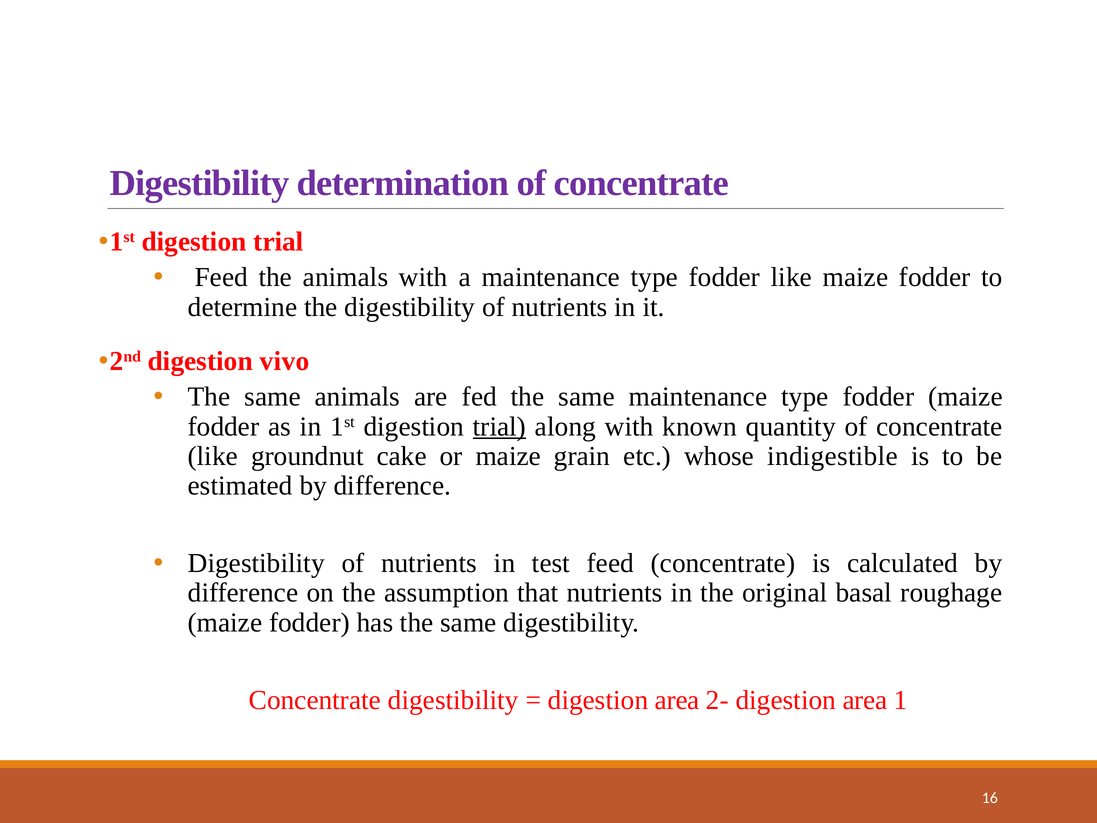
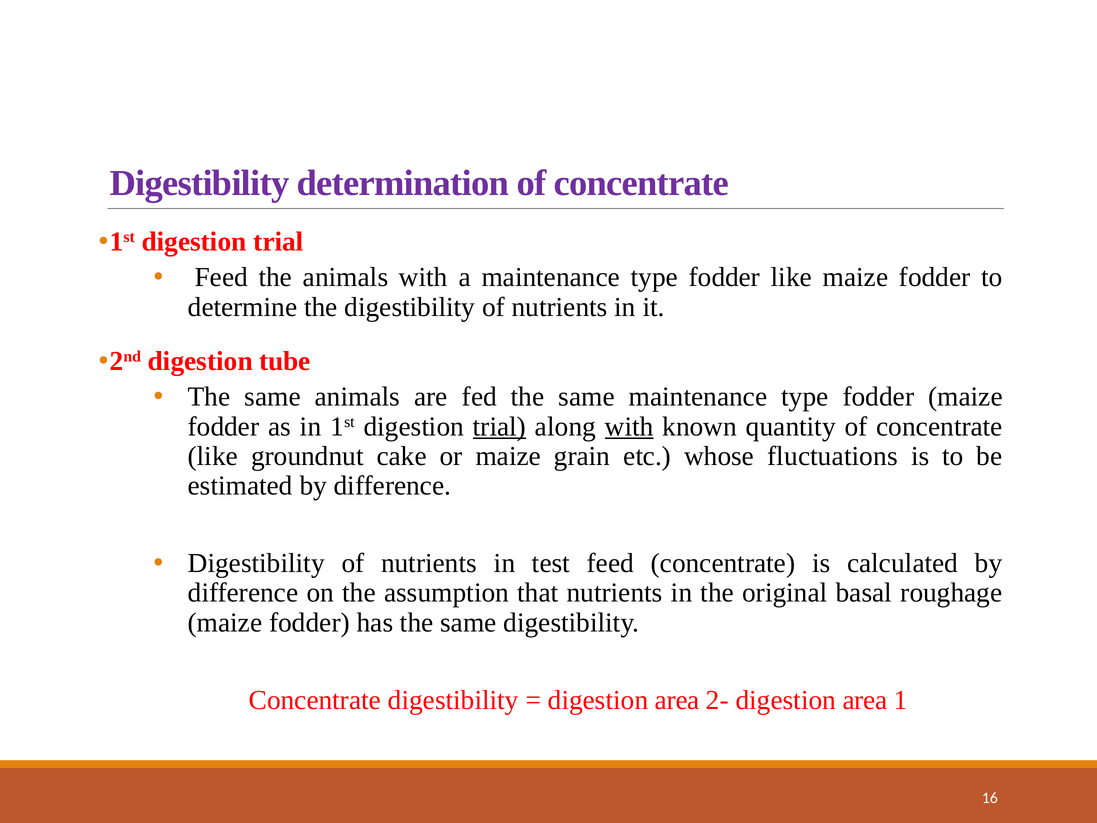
vivo: vivo -> tube (285, 361)
with underline: none -> present (629, 426)
indigestible: indigestible -> fluctuations (833, 456)
